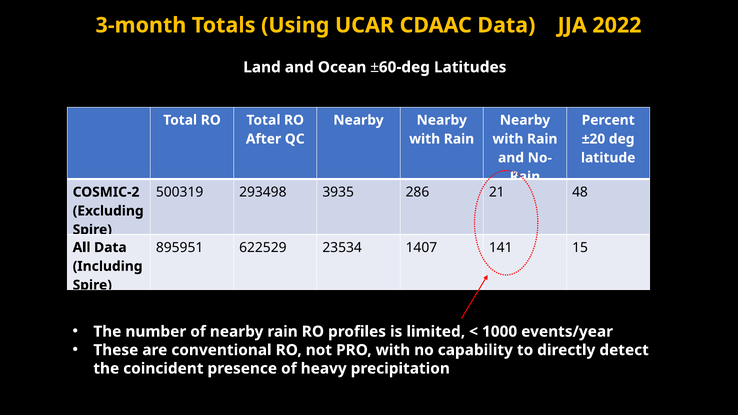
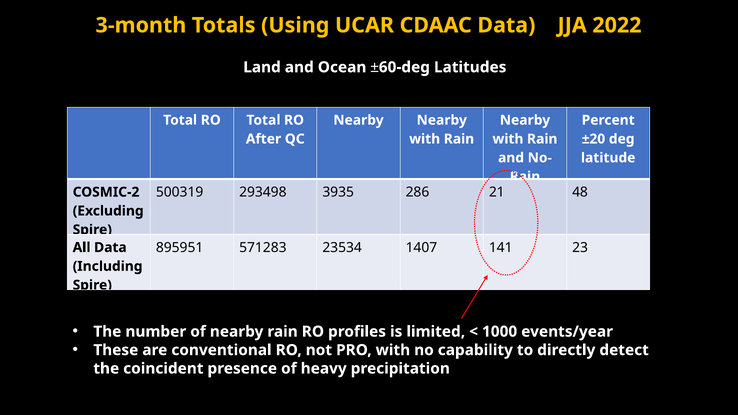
622529: 622529 -> 571283 (263, 248)
15: 15 -> 23 (580, 248)
